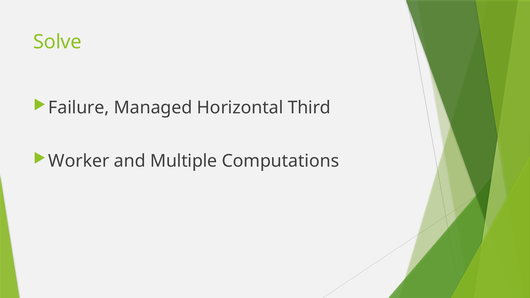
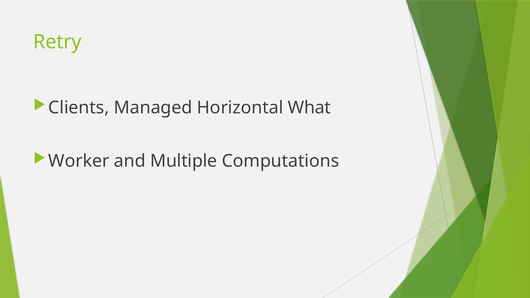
Solve: Solve -> Retry (57, 42)
Failure: Failure -> Clients (79, 108)
Third: Third -> What (309, 108)
